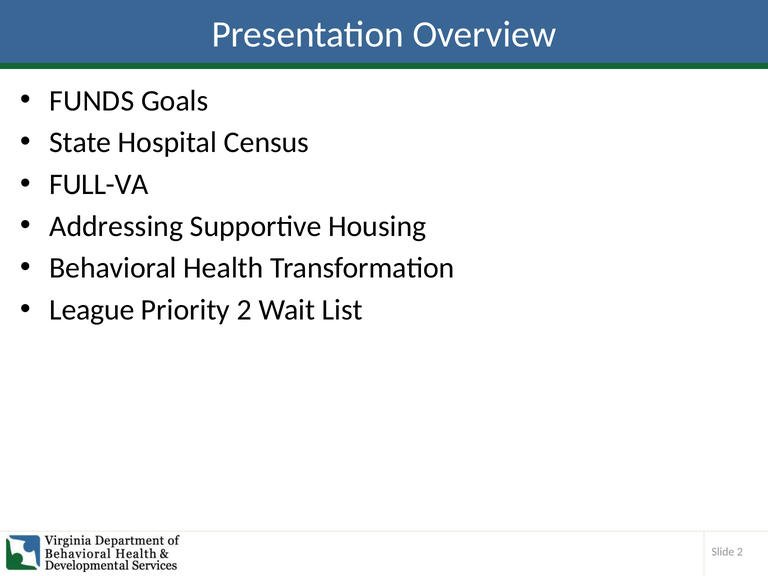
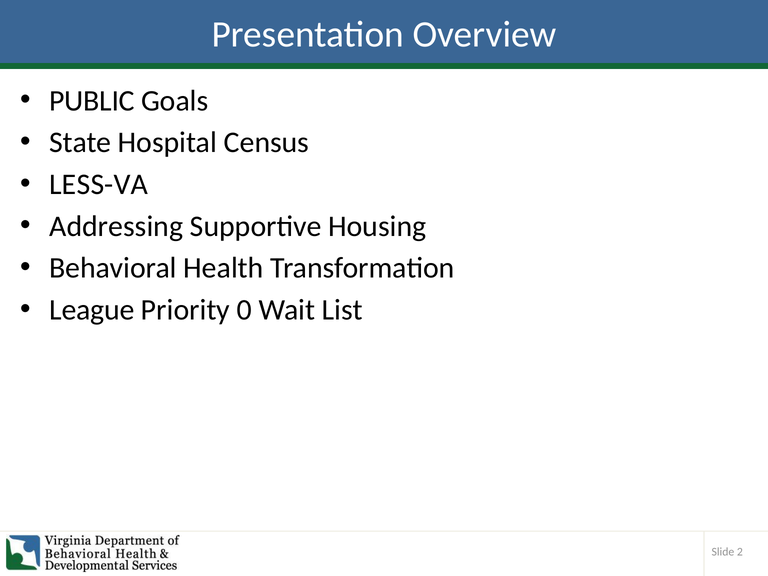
FUNDS: FUNDS -> PUBLIC (92, 101)
FULL-VA: FULL-VA -> LESS-VA (99, 184)
Priority 2: 2 -> 0 (244, 310)
